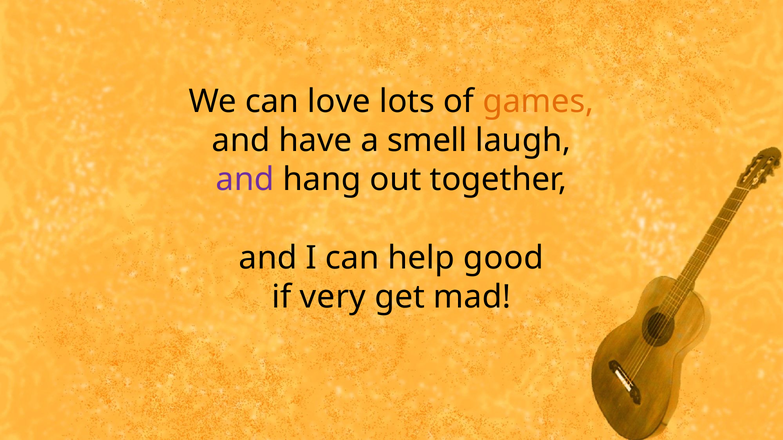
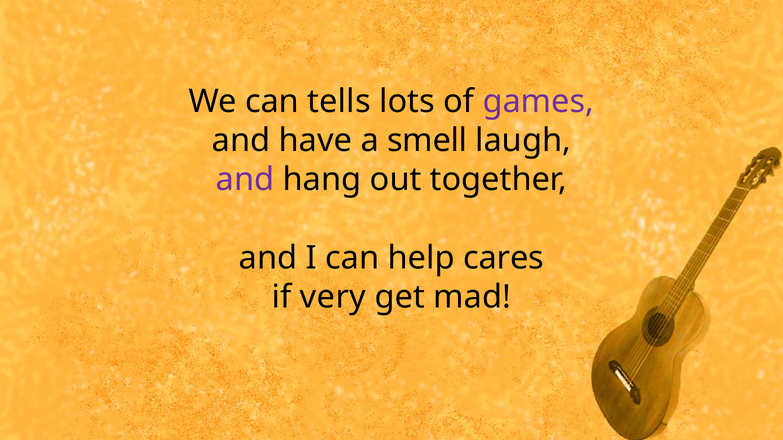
love: love -> tells (339, 102)
games colour: orange -> purple (538, 102)
good: good -> cares (504, 258)
